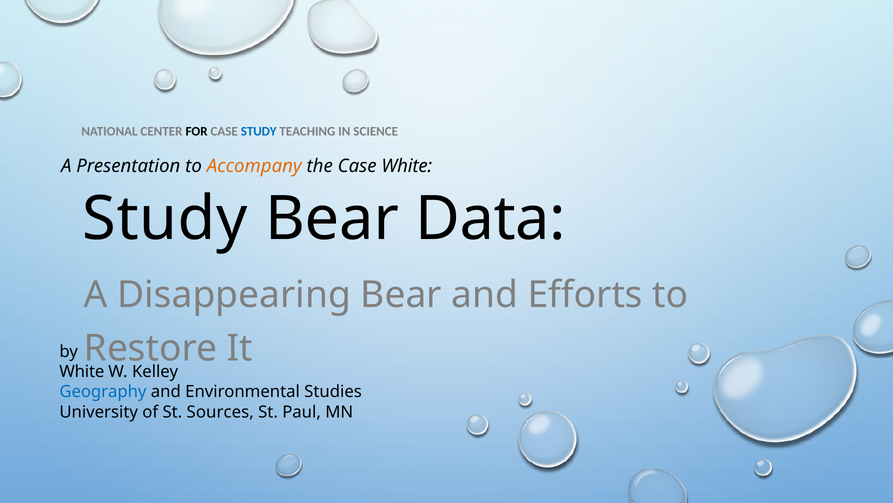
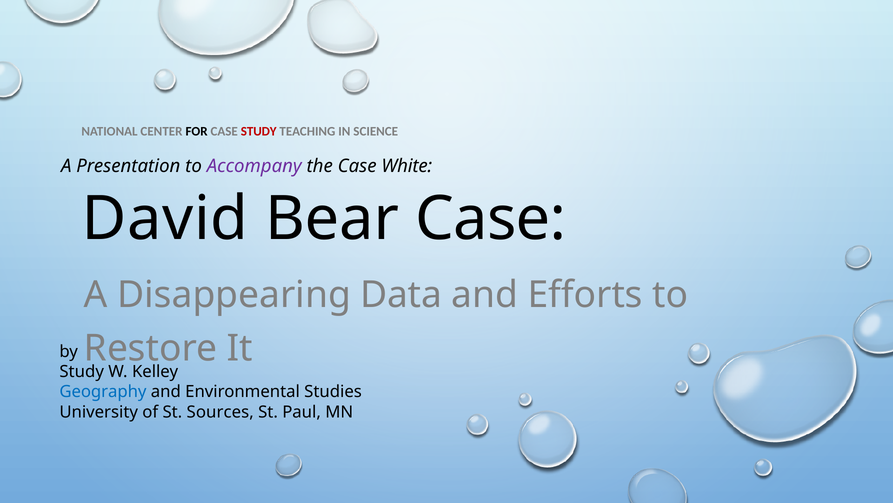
STUDY colour: blue -> red (259, 131)
Accompany colour: orange -> purple (254, 166)
Study: Study -> David (165, 218)
Bear Data: Data -> Case (491, 218)
Disappearing Bear: Bear -> Data (401, 295)
White: White -> Study (82, 371)
